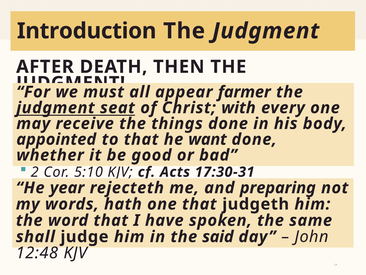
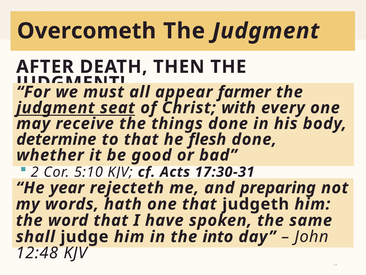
Introduction: Introduction -> Overcometh (87, 31)
appointed: appointed -> determine (56, 139)
want: want -> flesh (207, 139)
said: said -> into (218, 236)
